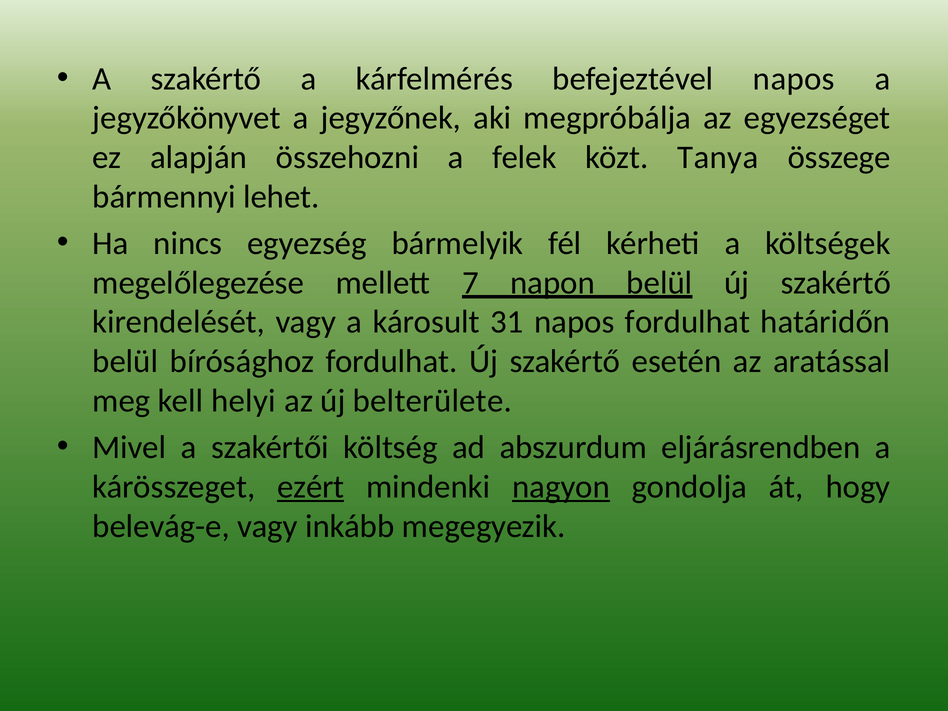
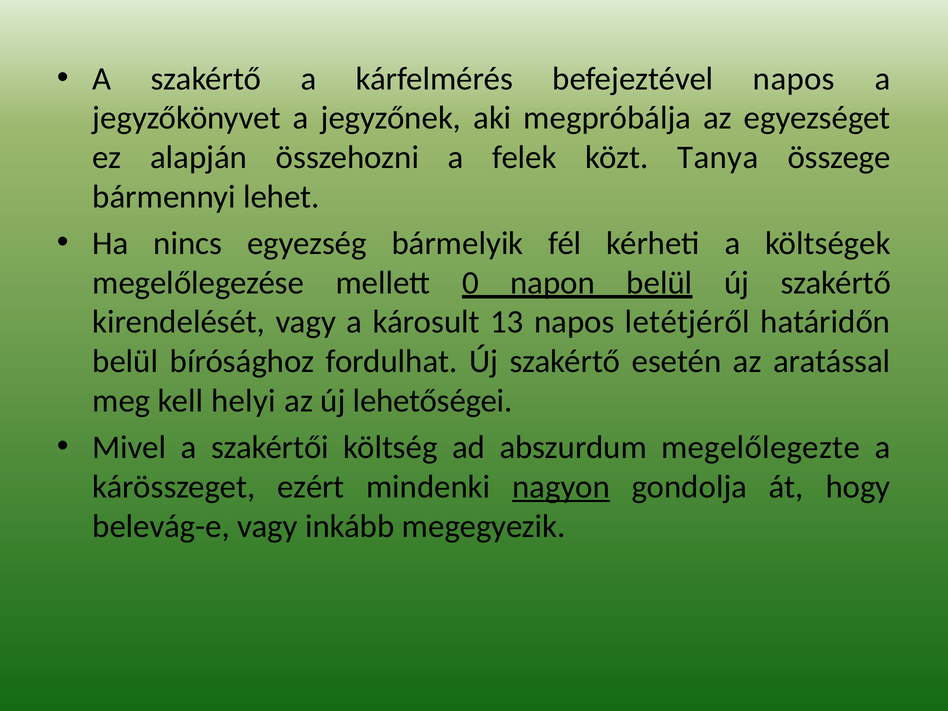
7: 7 -> 0 (470, 283)
31: 31 -> 13 (507, 322)
napos fordulhat: fordulhat -> letétjéről (687, 322)
belterülete: belterülete -> lehetőségei (433, 401)
eljárásrendben: eljárásrendben -> megelőlegezte (761, 447)
ezért underline: present -> none (311, 487)
